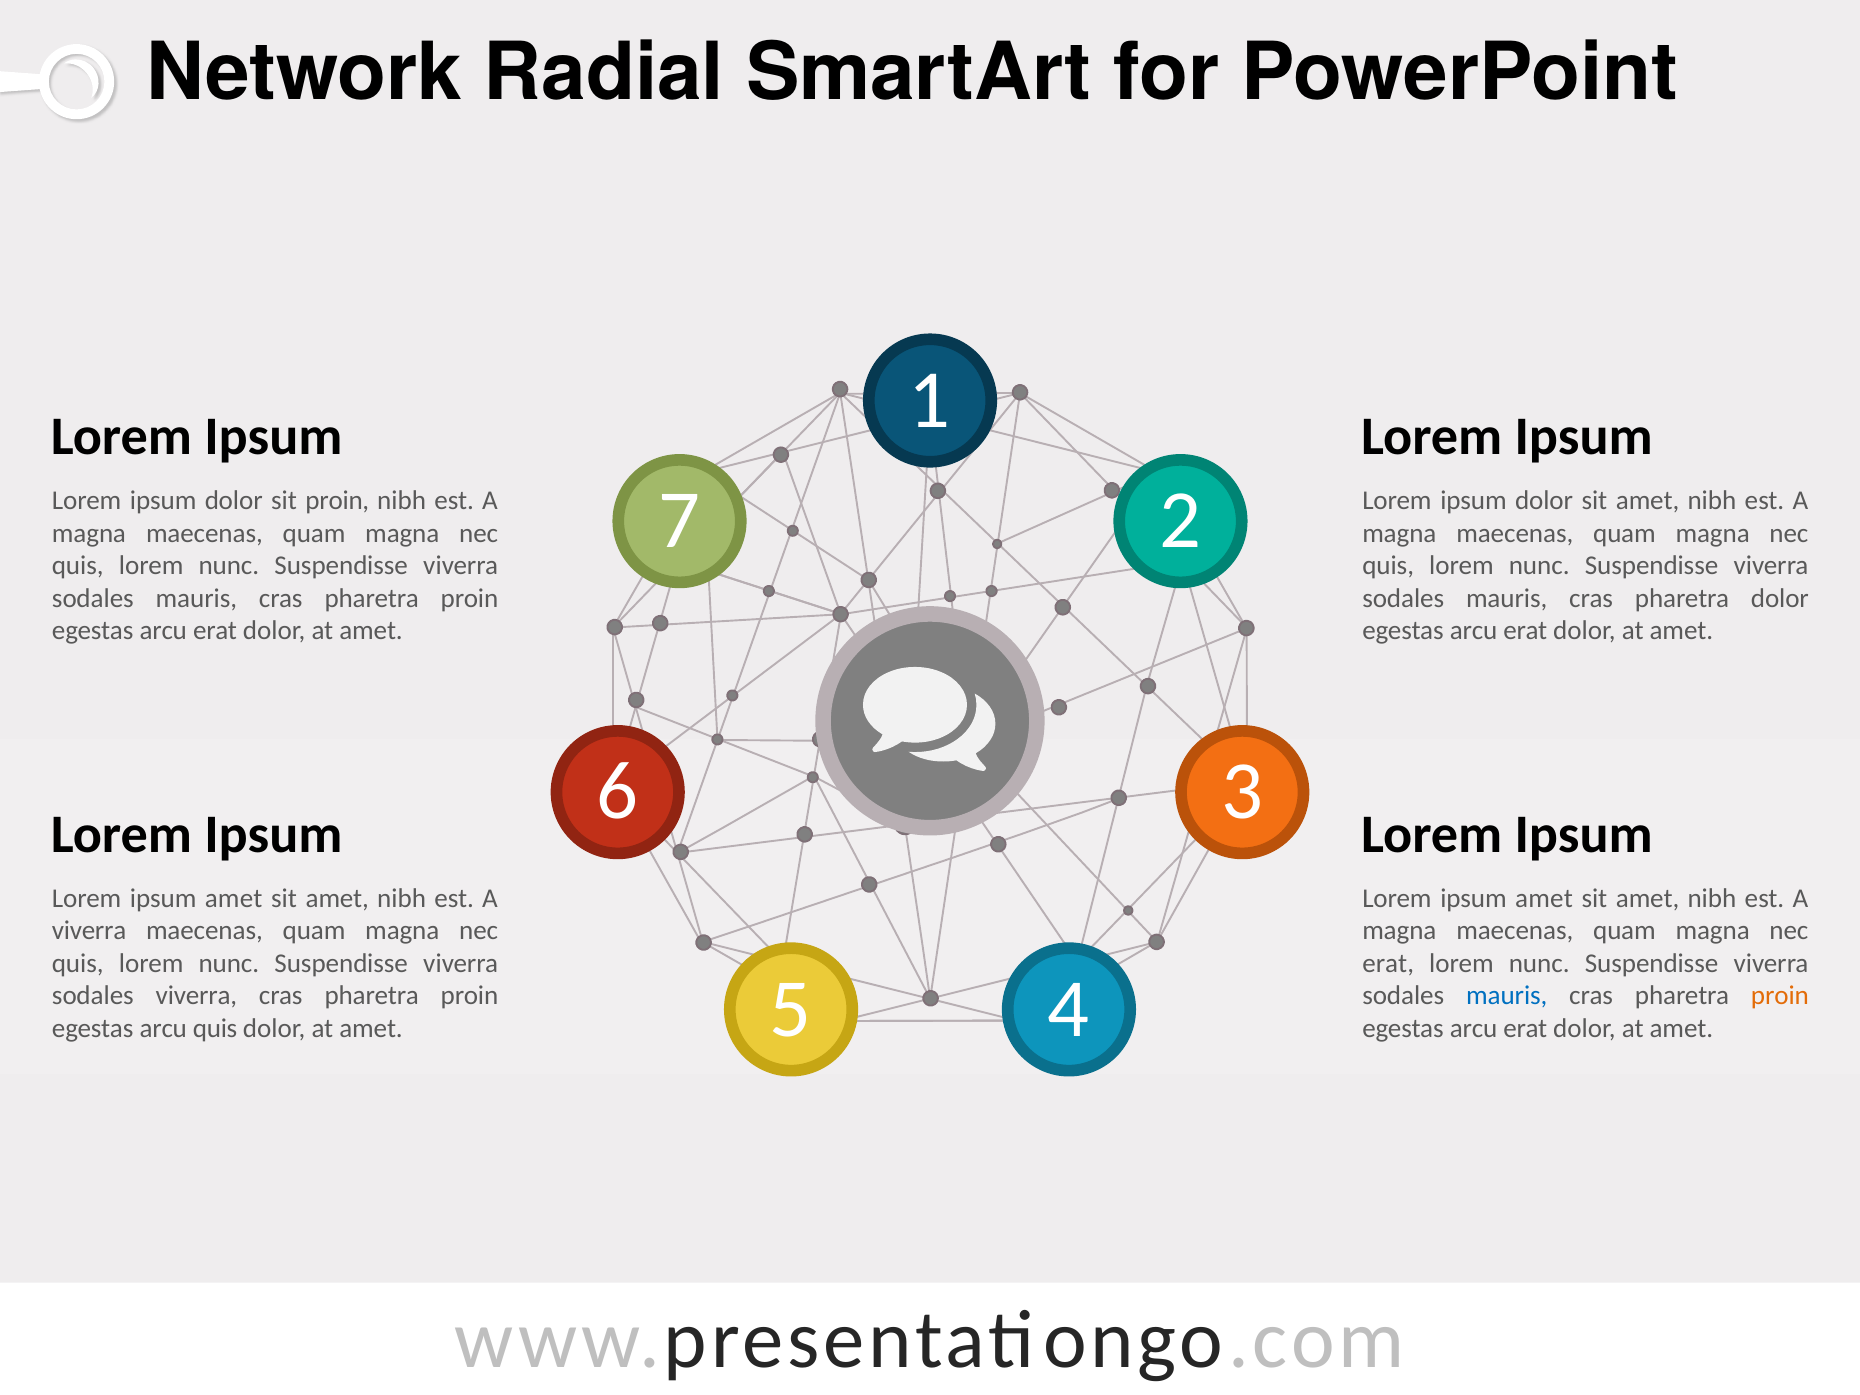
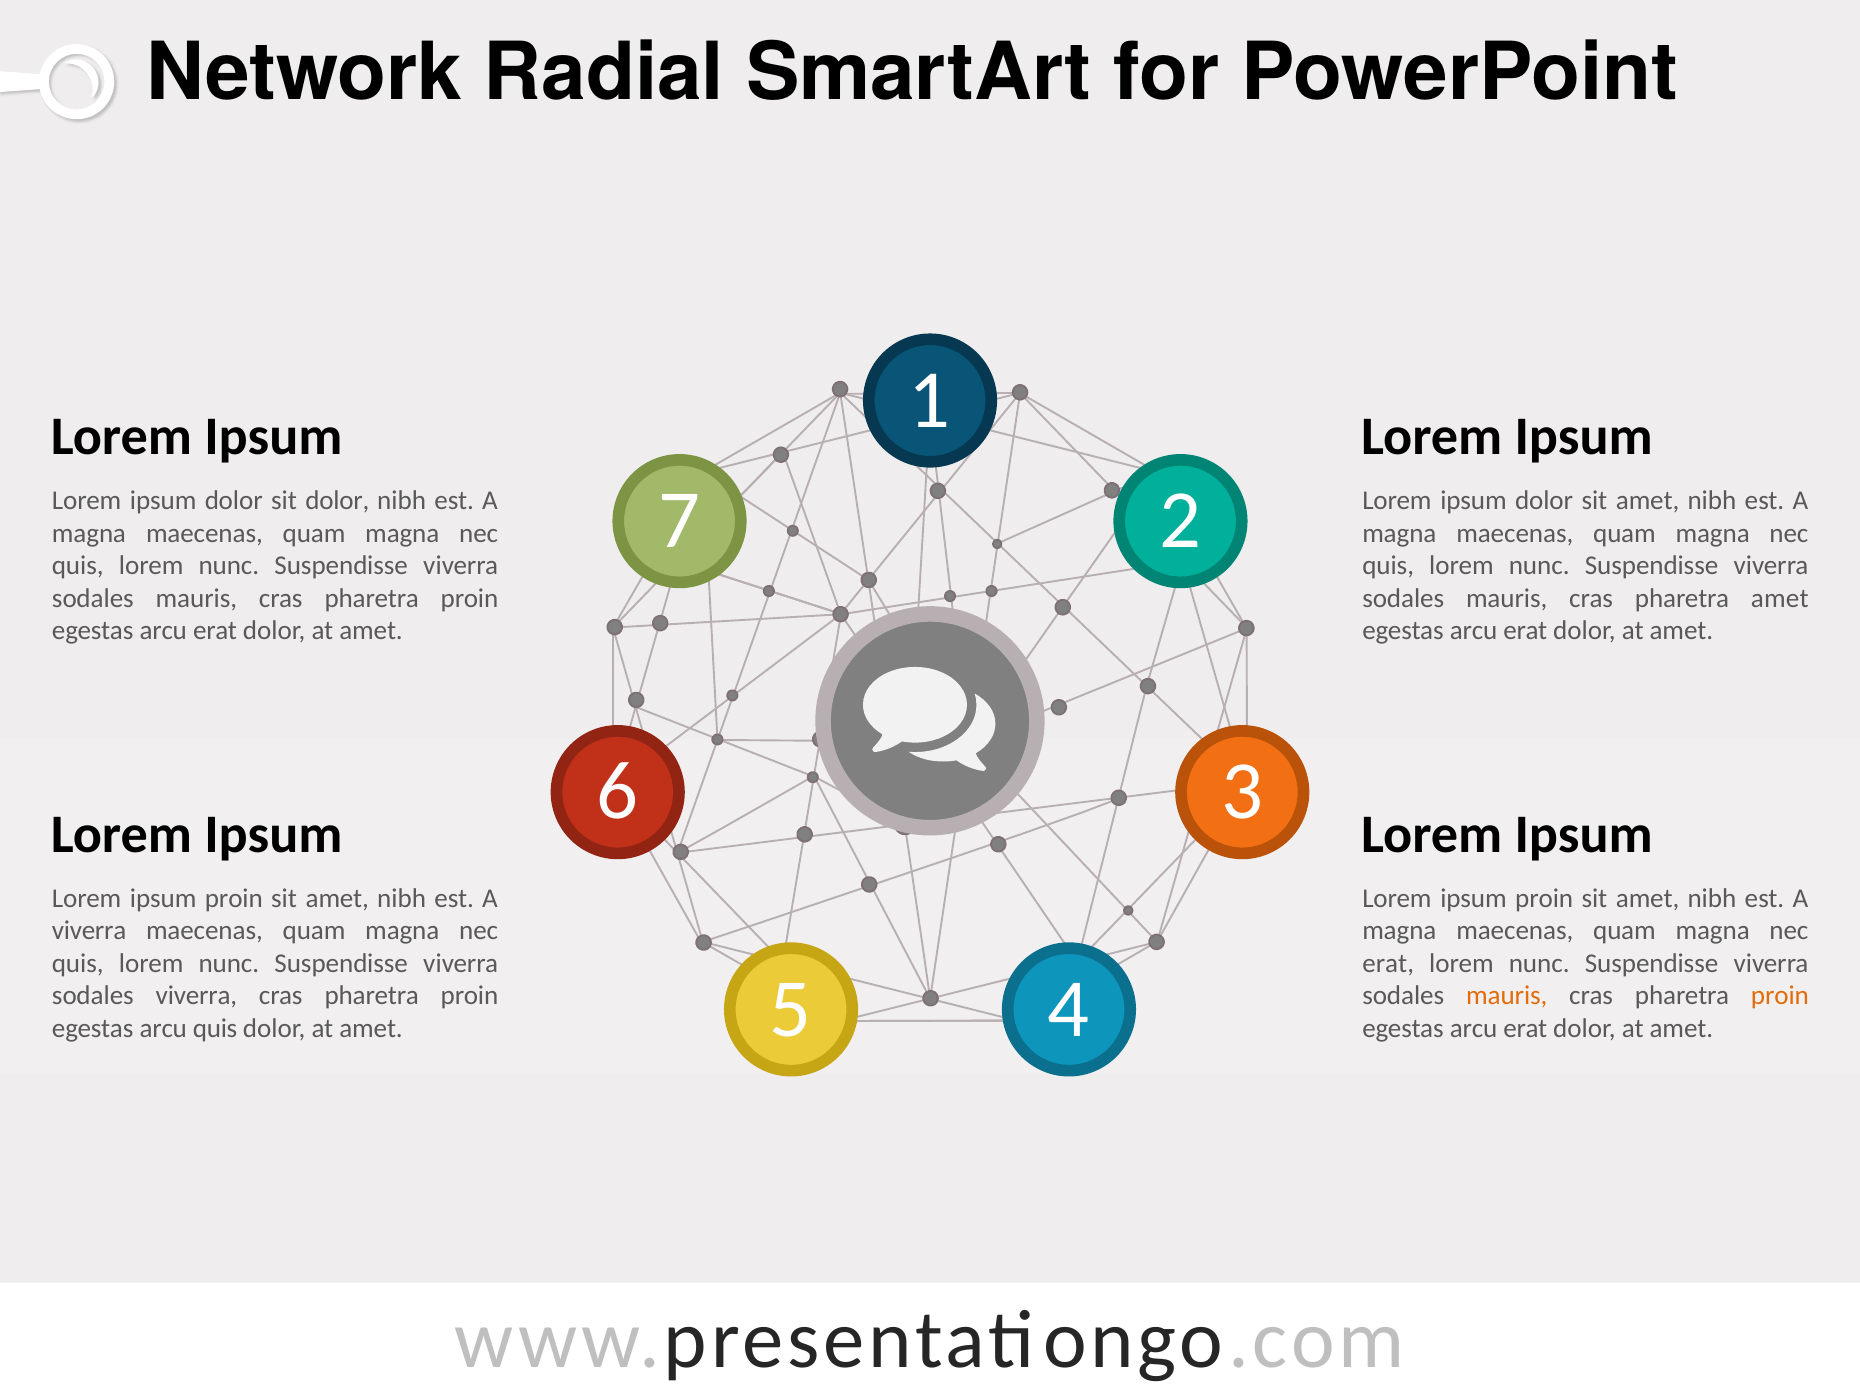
sit proin: proin -> dolor (337, 501)
pharetra dolor: dolor -> amet (1780, 598)
amet: amet -> proin (234, 899)
amet: amet -> proin (1544, 899)
mauris colour: blue -> orange (1507, 996)
